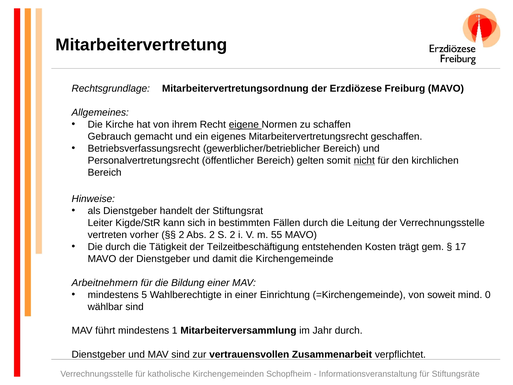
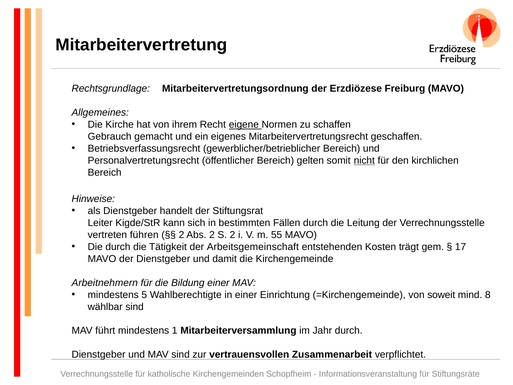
vorher: vorher -> führen (144, 235)
Teilzeitbeschäftigung: Teilzeitbeschäftigung -> Arbeitsgemeinschaft (253, 247)
0: 0 -> 8 (488, 295)
